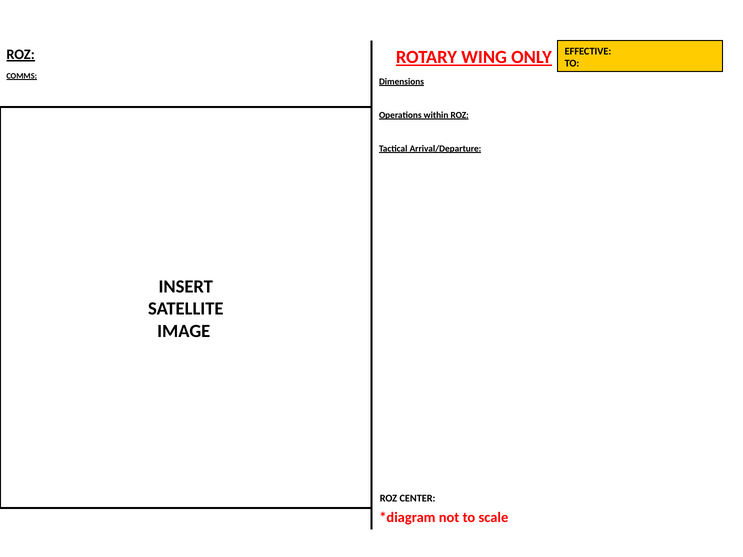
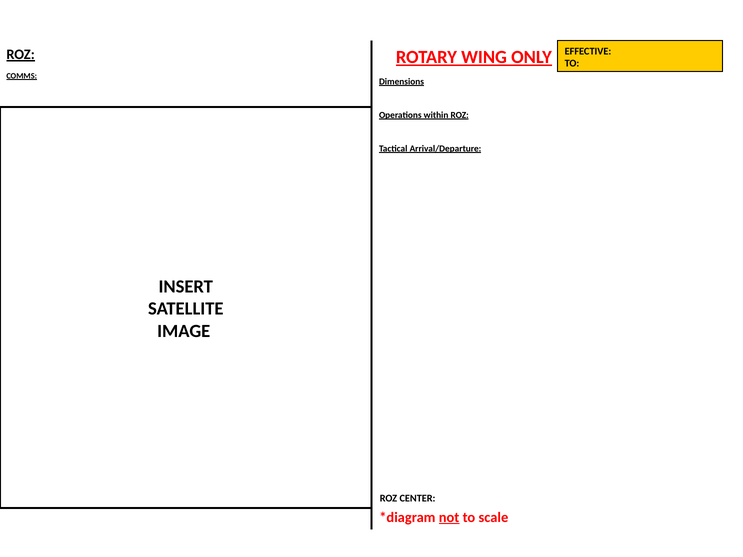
not underline: none -> present (449, 518)
